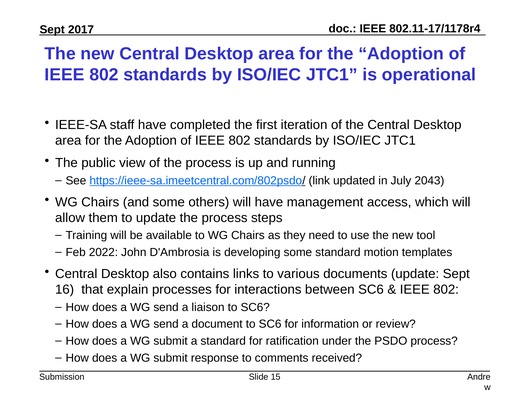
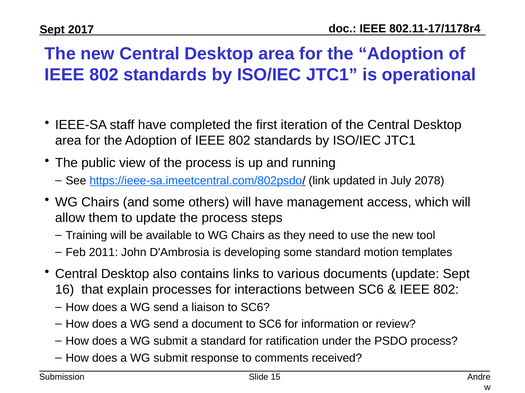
2043: 2043 -> 2078 (429, 181)
2022: 2022 -> 2011 (103, 253)
